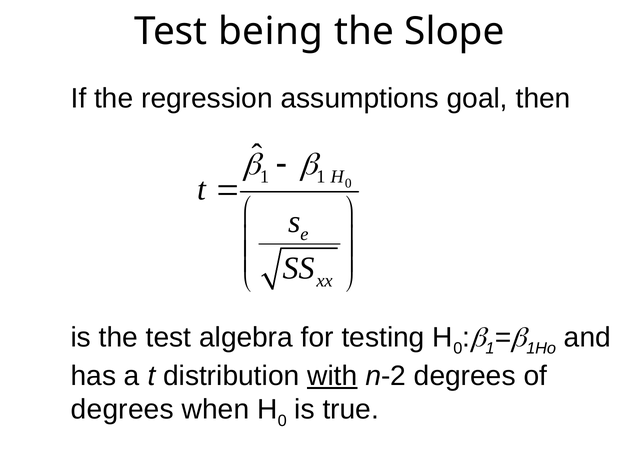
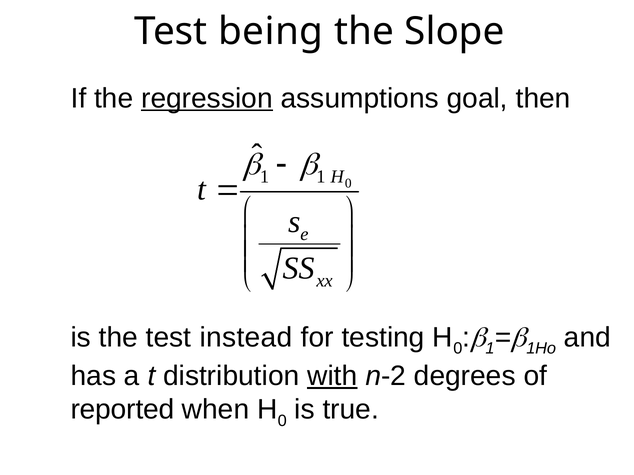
regression underline: none -> present (207, 98)
algebra: algebra -> instead (246, 338)
degrees: degrees -> reported (123, 410)
